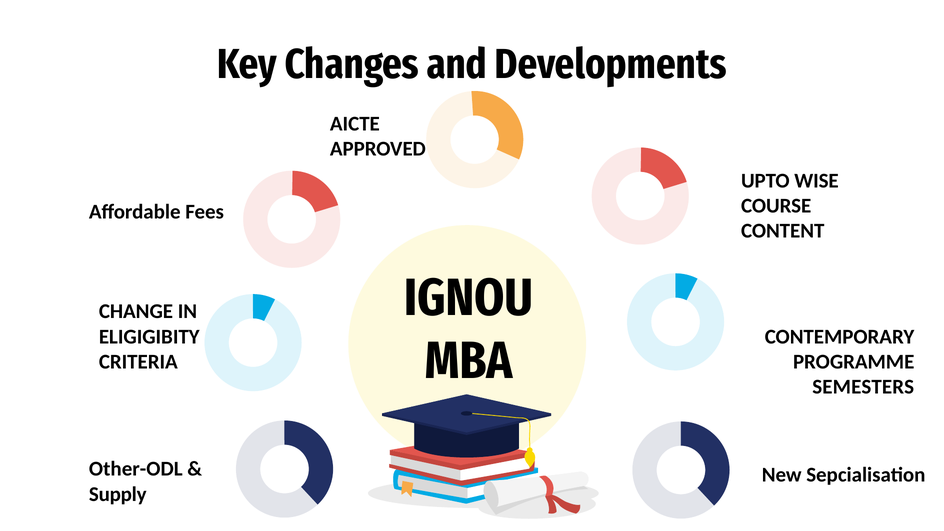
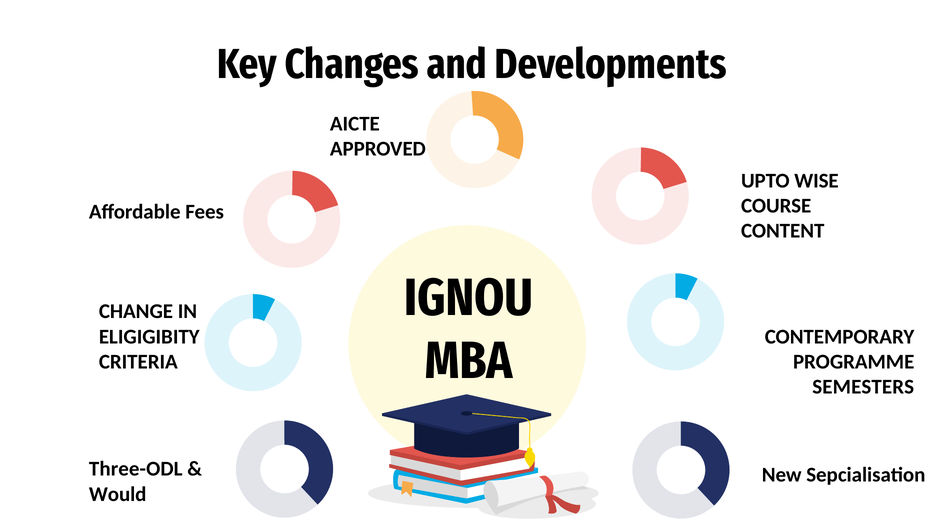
Other-ODL: Other-ODL -> Three-ODL (136, 469)
Supply: Supply -> Would (118, 494)
